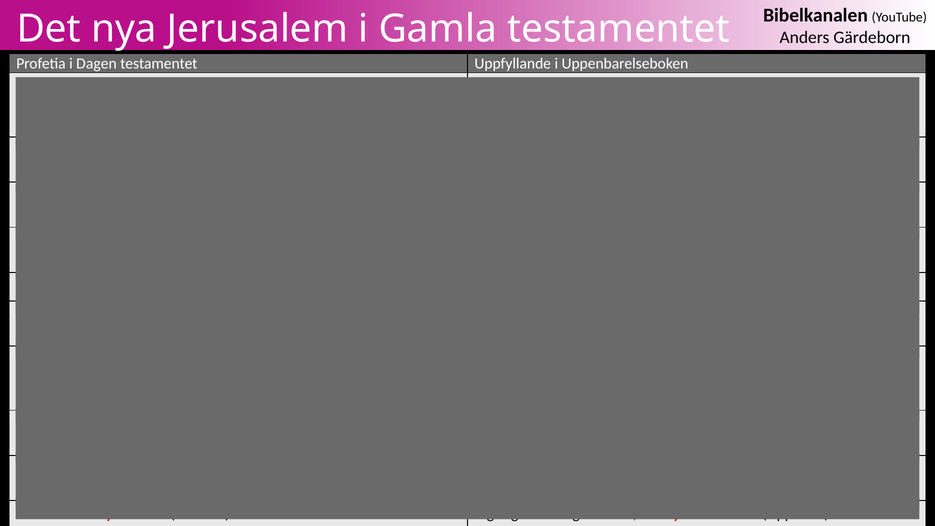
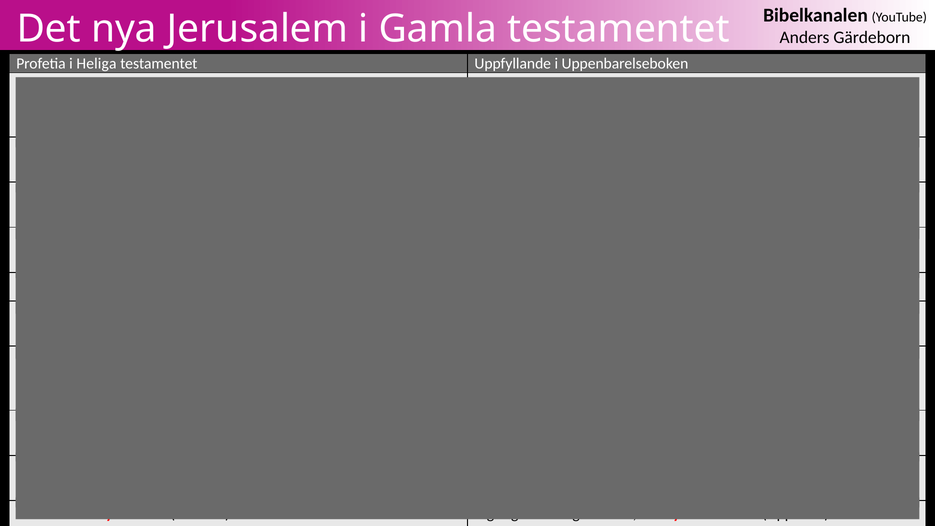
i Dagen: Dagen -> Heliga (96, 63)
